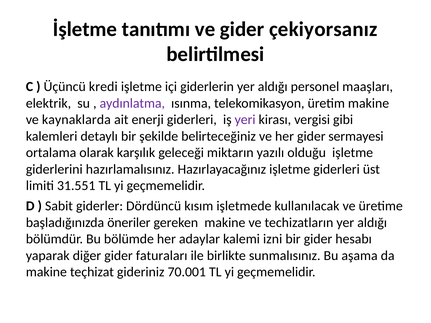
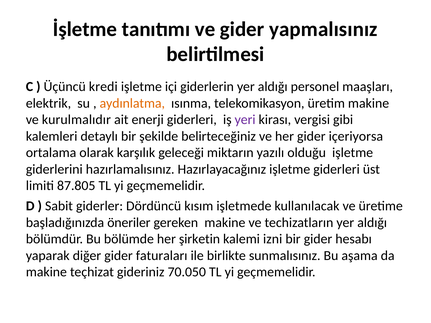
çekiyorsanız: çekiyorsanız -> yapmalısınız (323, 29)
aydınlatma colour: purple -> orange (132, 103)
kaynaklarda: kaynaklarda -> kurulmalıdır (76, 120)
sermayesi: sermayesi -> içeriyorsa (356, 136)
31.551: 31.551 -> 87.805 (76, 186)
adaylar: adaylar -> şirketin (200, 239)
70.001: 70.001 -> 70.050 (187, 272)
